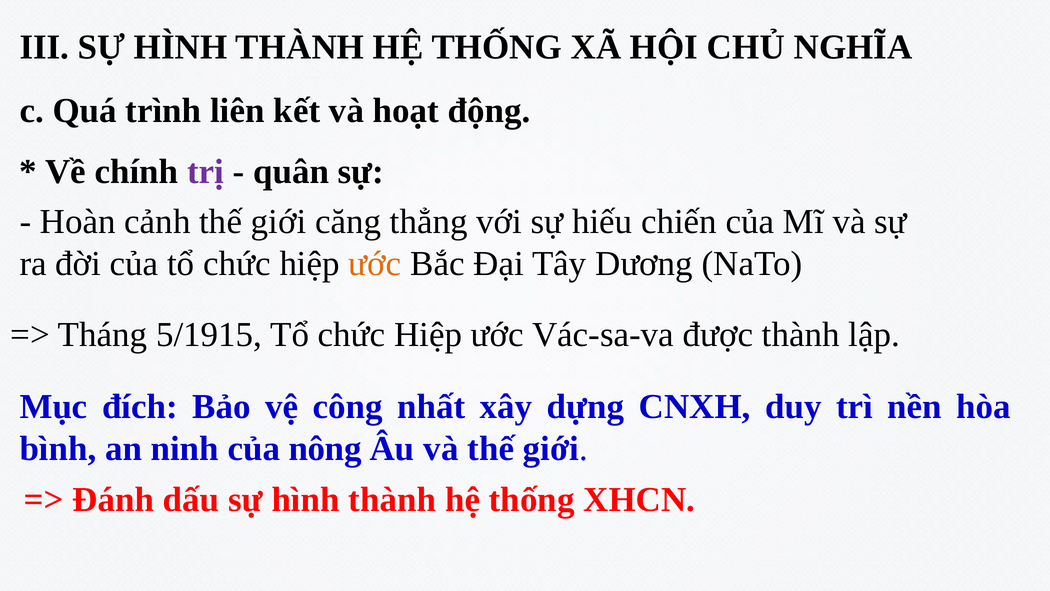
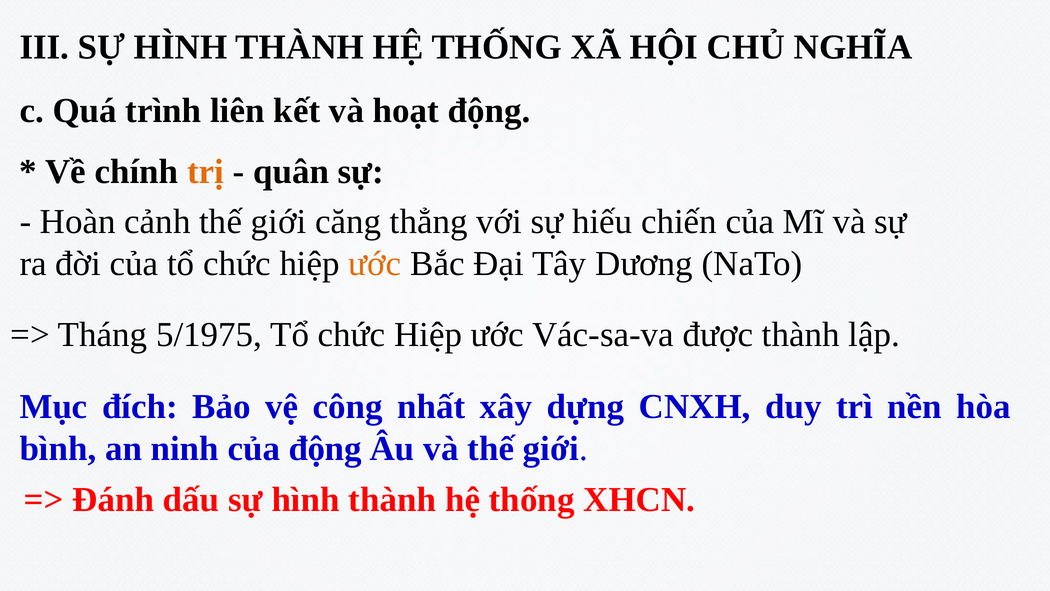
trị colour: purple -> orange (205, 171)
5/1915: 5/1915 -> 5/1975 (209, 335)
của nông: nông -> động (325, 449)
